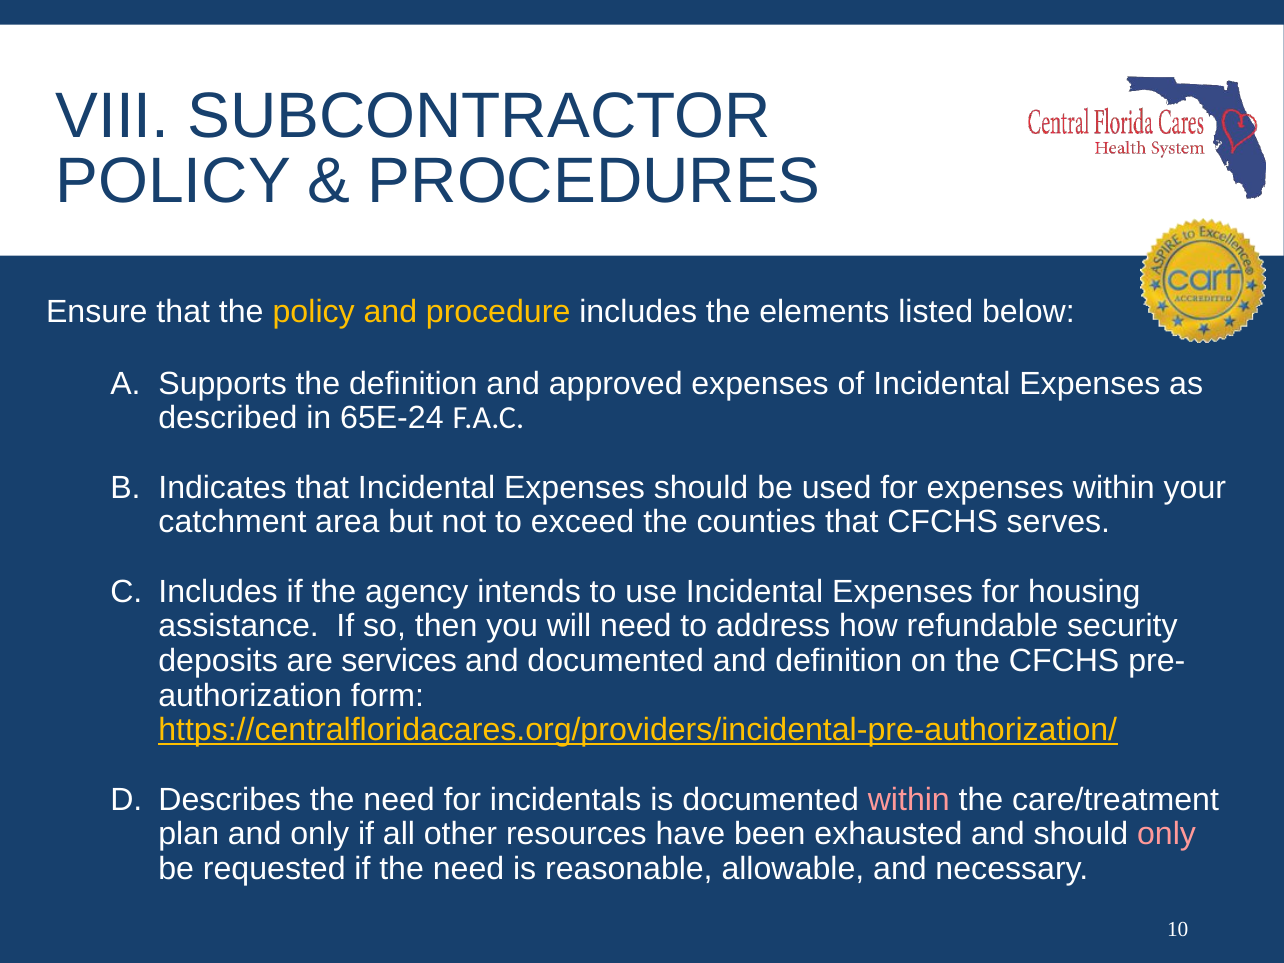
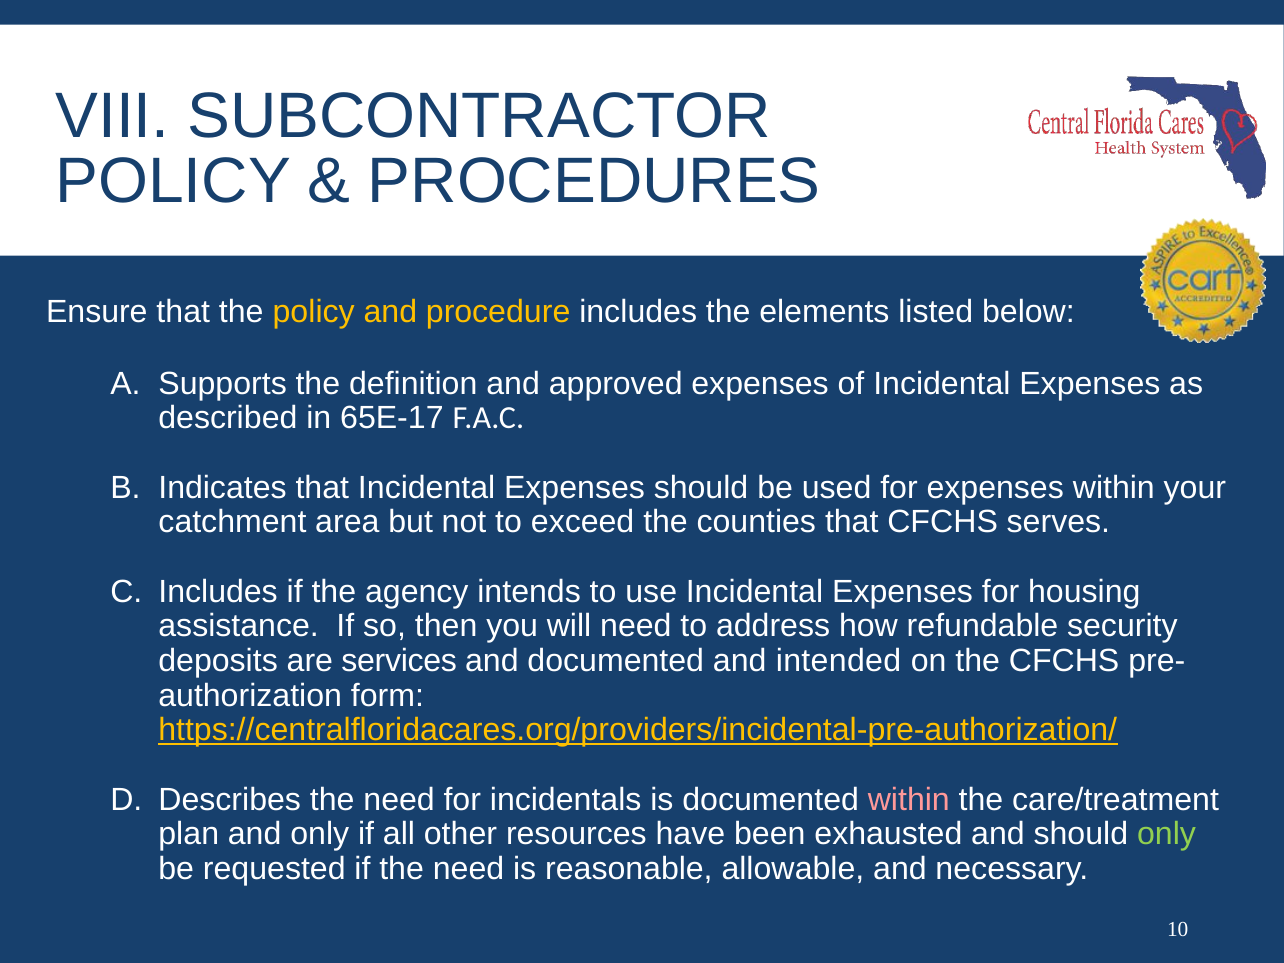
65E-24: 65E-24 -> 65E-17 (392, 418)
and definition: definition -> intended (839, 661)
only colour: pink -> light green (1167, 834)
